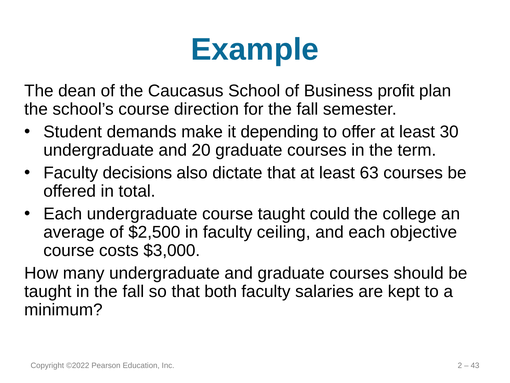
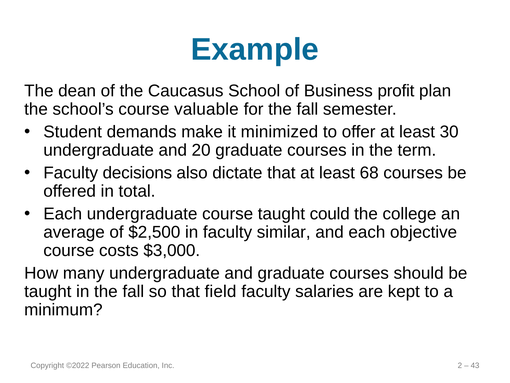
direction: direction -> valuable (206, 109)
depending: depending -> minimized (279, 132)
63: 63 -> 68 (369, 173)
ceiling: ceiling -> similar (284, 232)
both: both -> field (221, 291)
